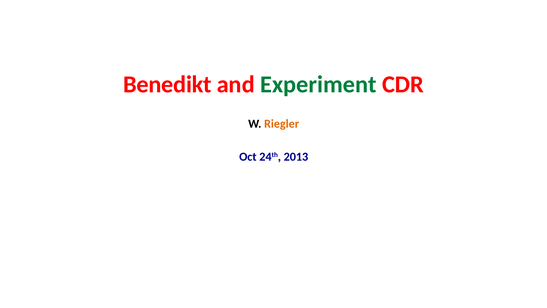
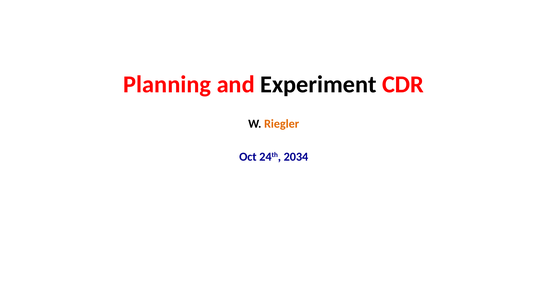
Benedikt: Benedikt -> Planning (167, 85)
Experiment colour: green -> black (318, 85)
2013: 2013 -> 2034 (296, 157)
